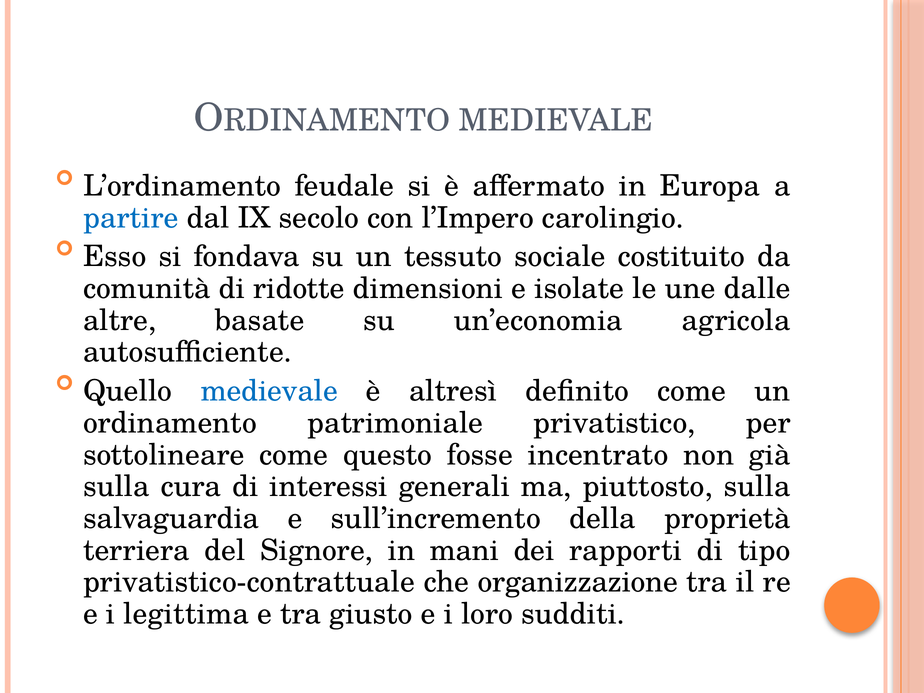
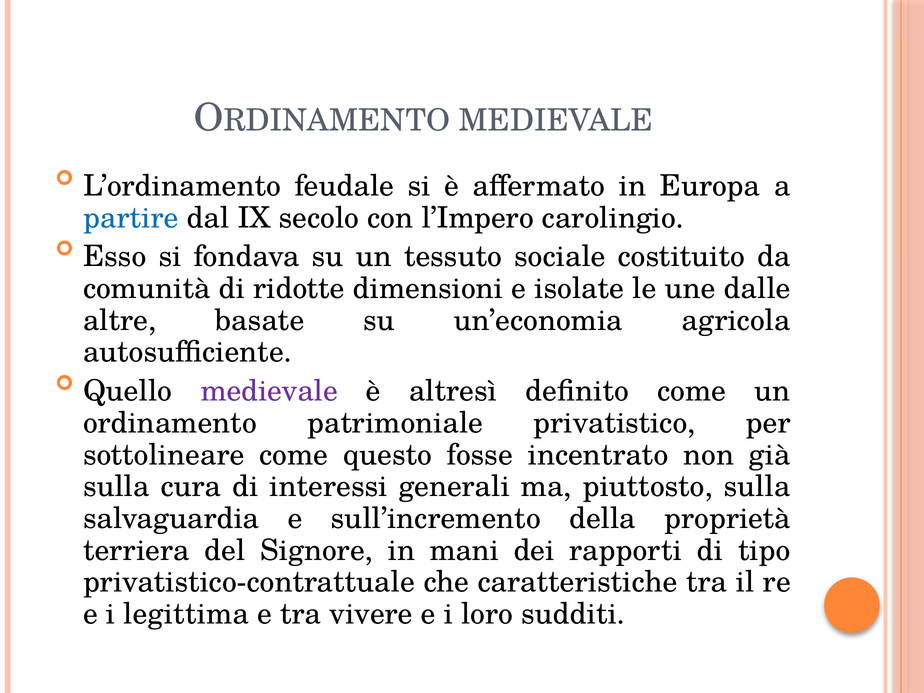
medievale colour: blue -> purple (269, 391)
organizzazione: organizzazione -> caratteristiche (578, 582)
giusto: giusto -> vivere (371, 614)
